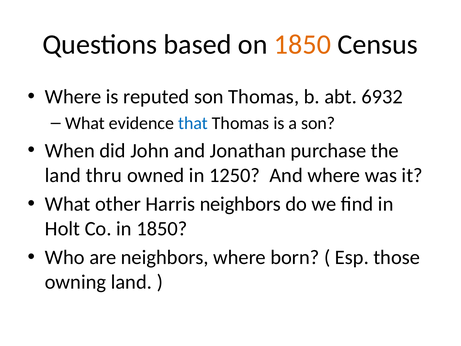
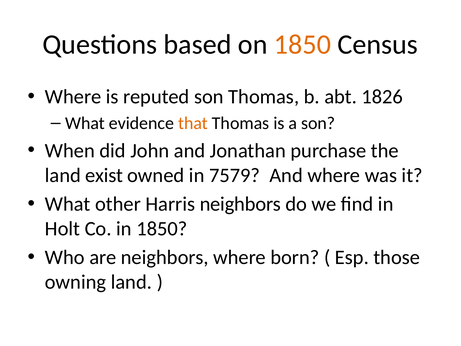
6932: 6932 -> 1826 (382, 97)
that colour: blue -> orange (193, 123)
thru: thru -> exist (104, 175)
1250: 1250 -> 7579 (235, 175)
